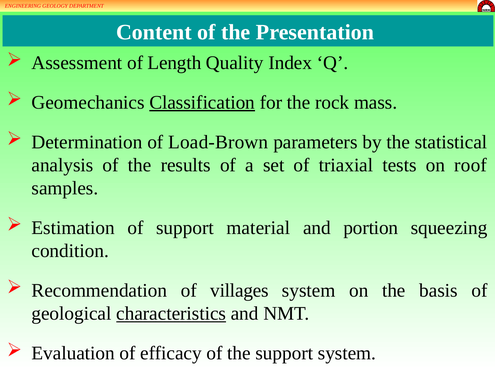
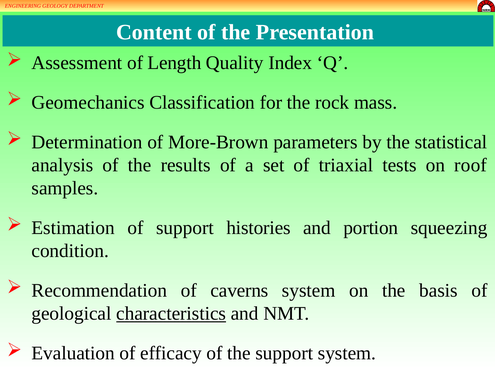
Classification underline: present -> none (202, 102)
Load-Brown: Load-Brown -> More-Brown (218, 142)
material: material -> histories (259, 228)
villages: villages -> caverns (239, 291)
